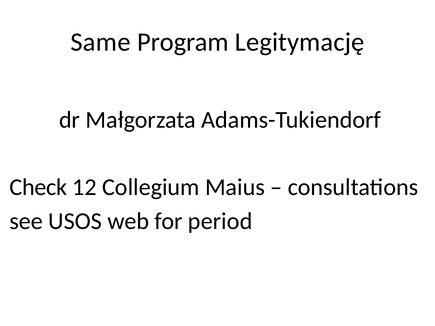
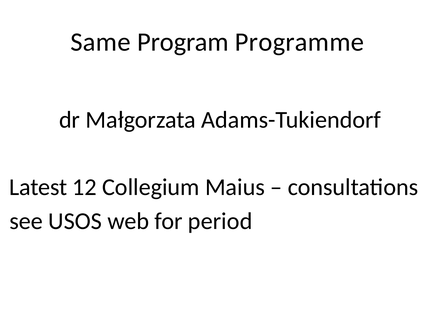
Legitymację: Legitymację -> Programme (300, 42)
Check: Check -> Latest (38, 187)
